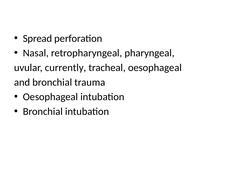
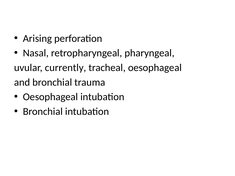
Spread: Spread -> Arising (37, 38)
